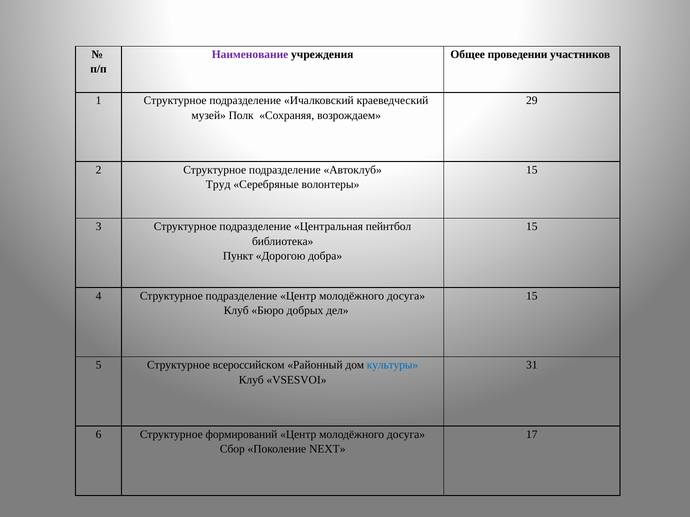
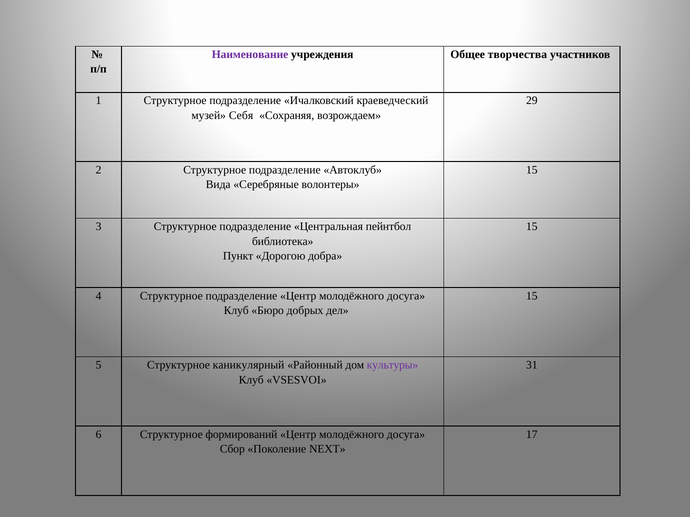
проведении: проведении -> творчества (517, 55)
Полк: Полк -> Себя (241, 115)
Труд: Труд -> Вида (218, 185)
всероссийском: всероссийском -> каникулярный (249, 366)
культуры colour: blue -> purple (392, 366)
